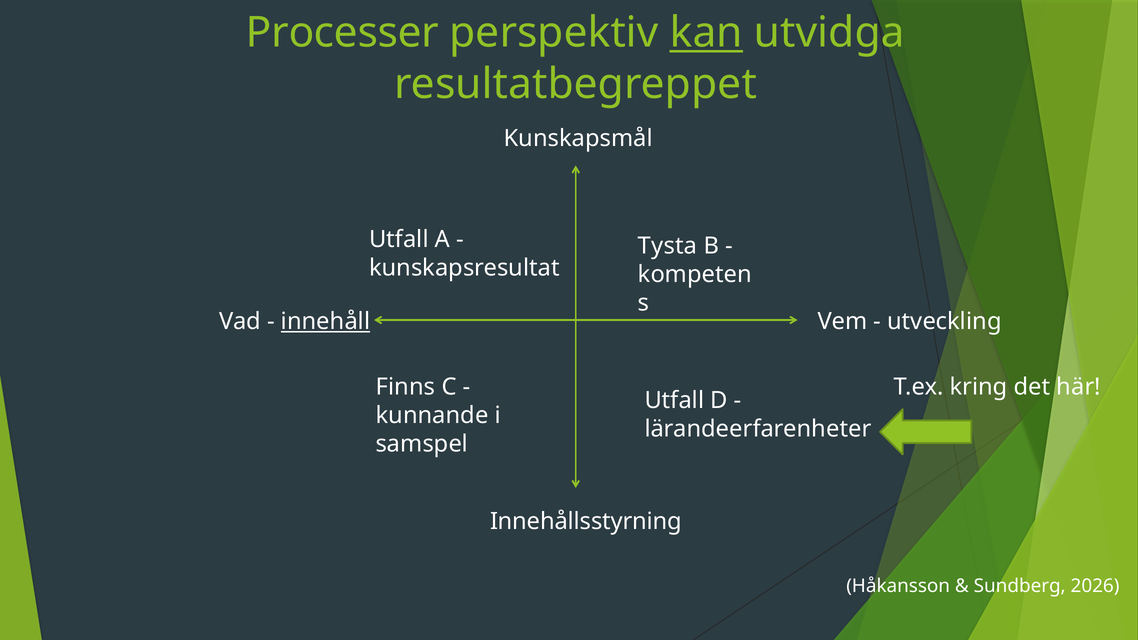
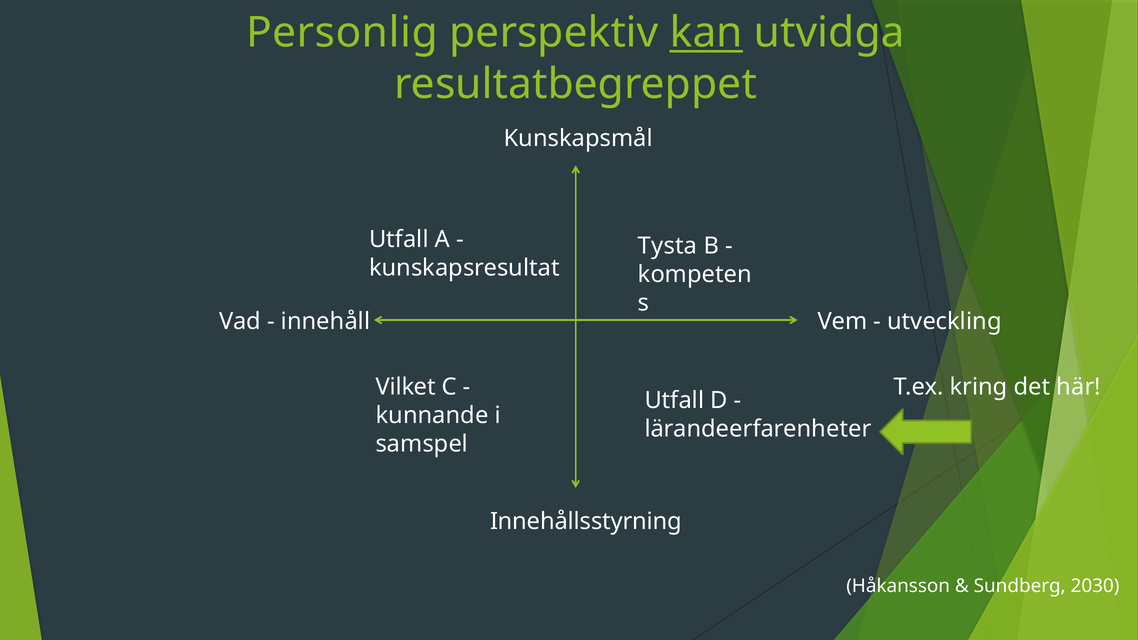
Processer: Processer -> Personlig (342, 33)
innehåll underline: present -> none (326, 321)
Finns: Finns -> Vilket (406, 387)
2026: 2026 -> 2030 (1095, 586)
